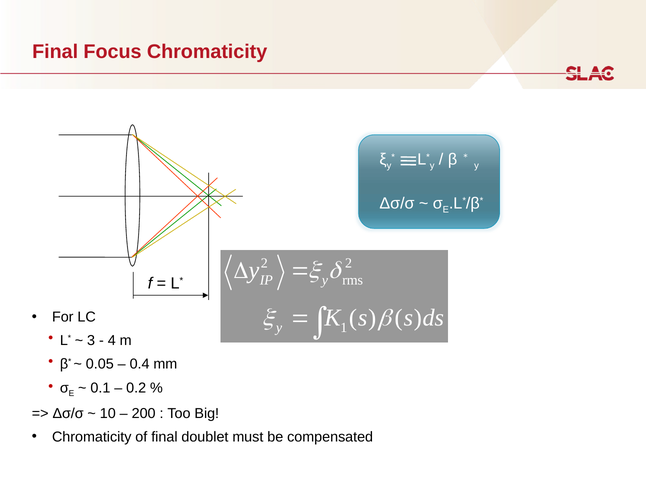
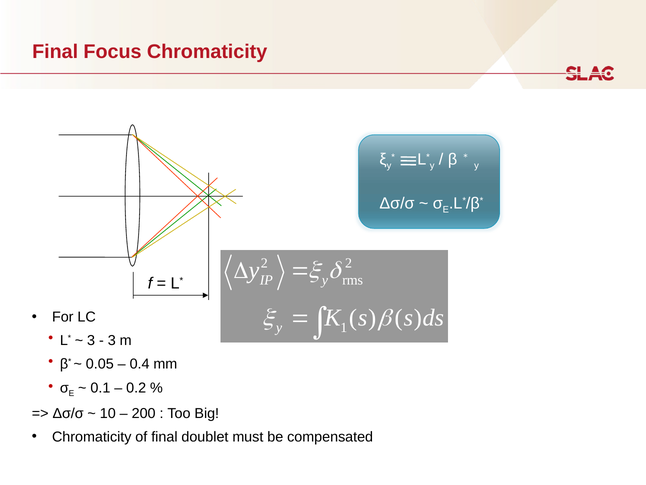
4: 4 -> 3 (112, 340)
